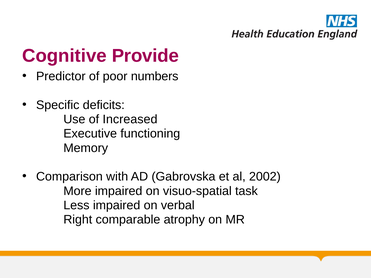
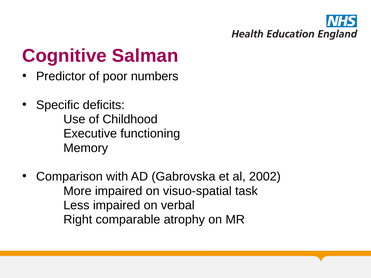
Provide: Provide -> Salman (145, 56)
Increased: Increased -> Childhood (130, 119)
